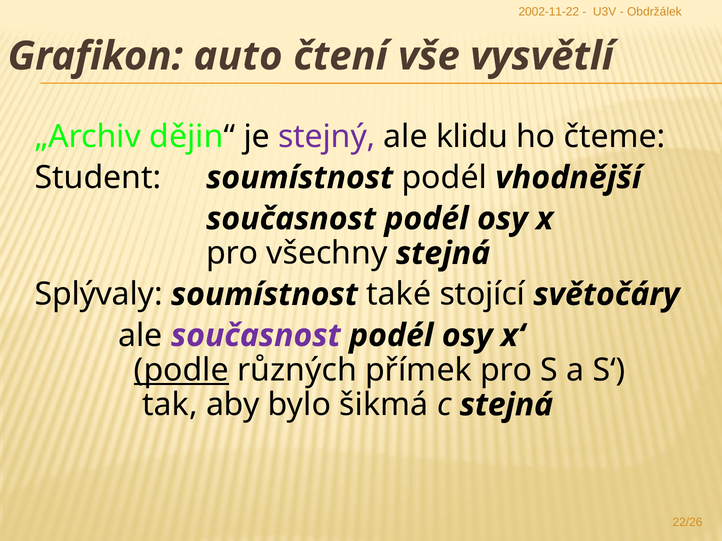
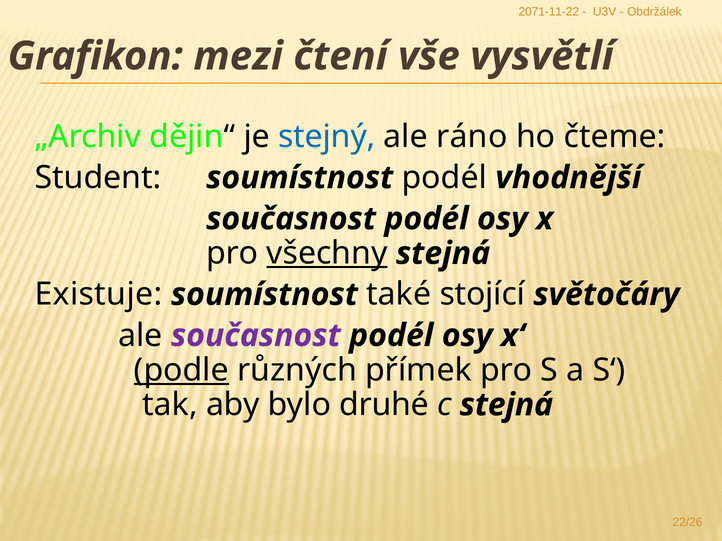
2002-11-22: 2002-11-22 -> 2071-11-22 (549, 12)
auto: auto -> mezi (238, 56)
stejný colour: purple -> blue (327, 137)
klidu: klidu -> ráno (472, 137)
všechny underline: none -> present (327, 254)
Splývaly: Splývaly -> Existuje (98, 295)
šikmá: šikmá -> druhé (384, 405)
